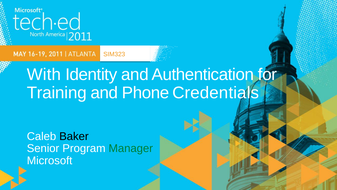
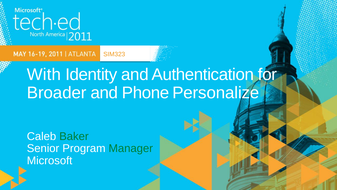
Training: Training -> Broader (57, 93)
Credentials: Credentials -> Personalize (216, 93)
Baker colour: black -> green (74, 136)
